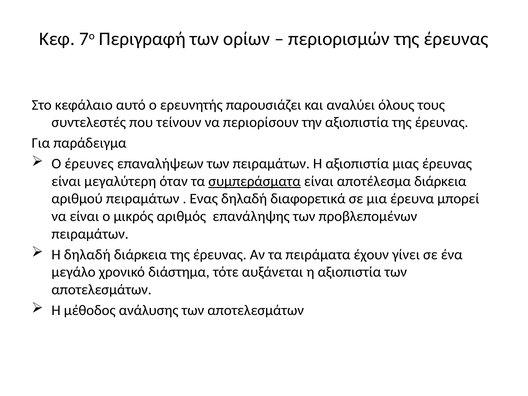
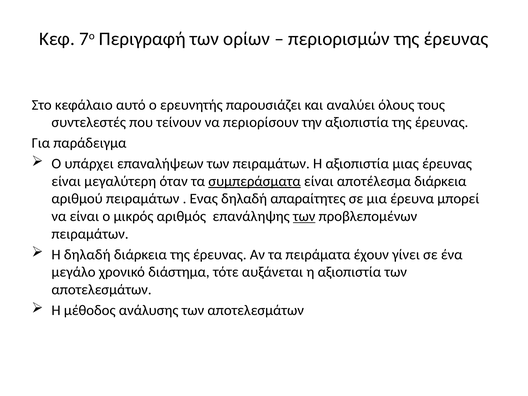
έρευνες: έρευνες -> υπάρχει (89, 164)
διαφορετικά: διαφορετικά -> απαραίτητες (308, 199)
των underline: none -> present (304, 216)
